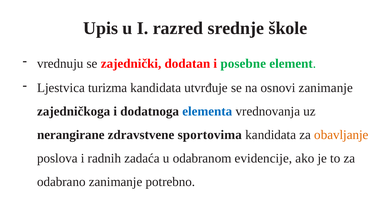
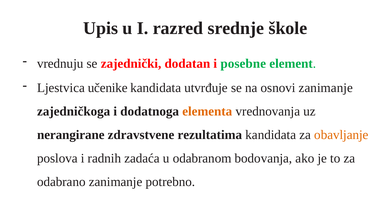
turizma: turizma -> učenike (108, 88)
elementa colour: blue -> orange (207, 111)
sportovima: sportovima -> rezultatima (210, 135)
evidencije: evidencije -> bodovanja (263, 158)
